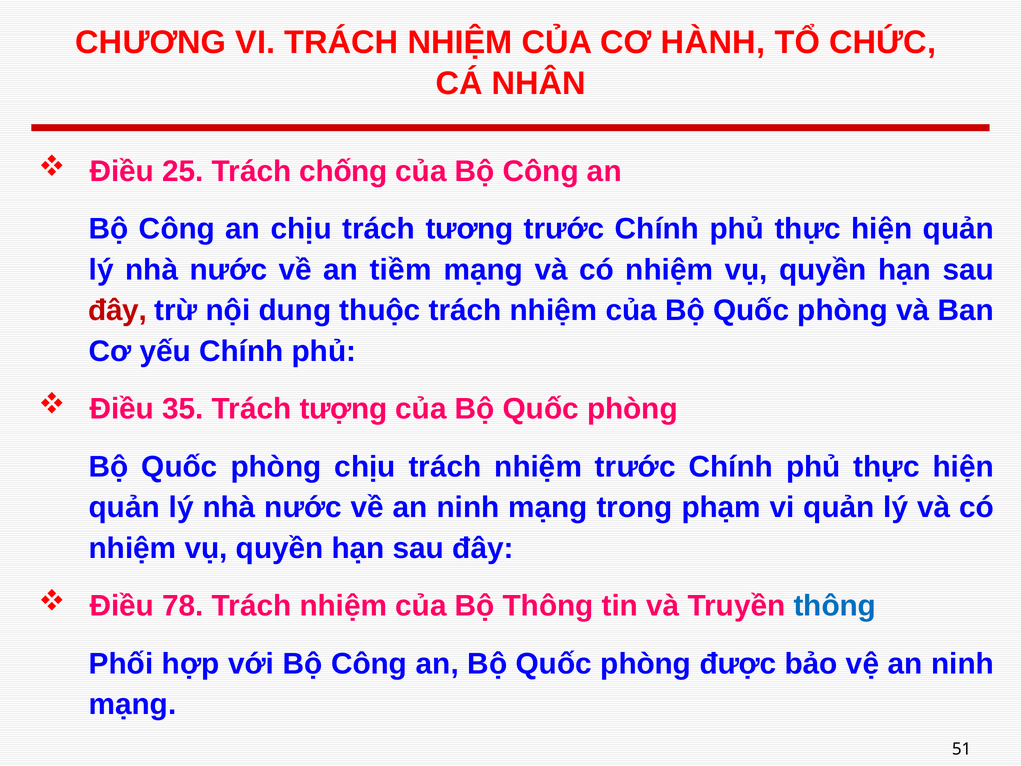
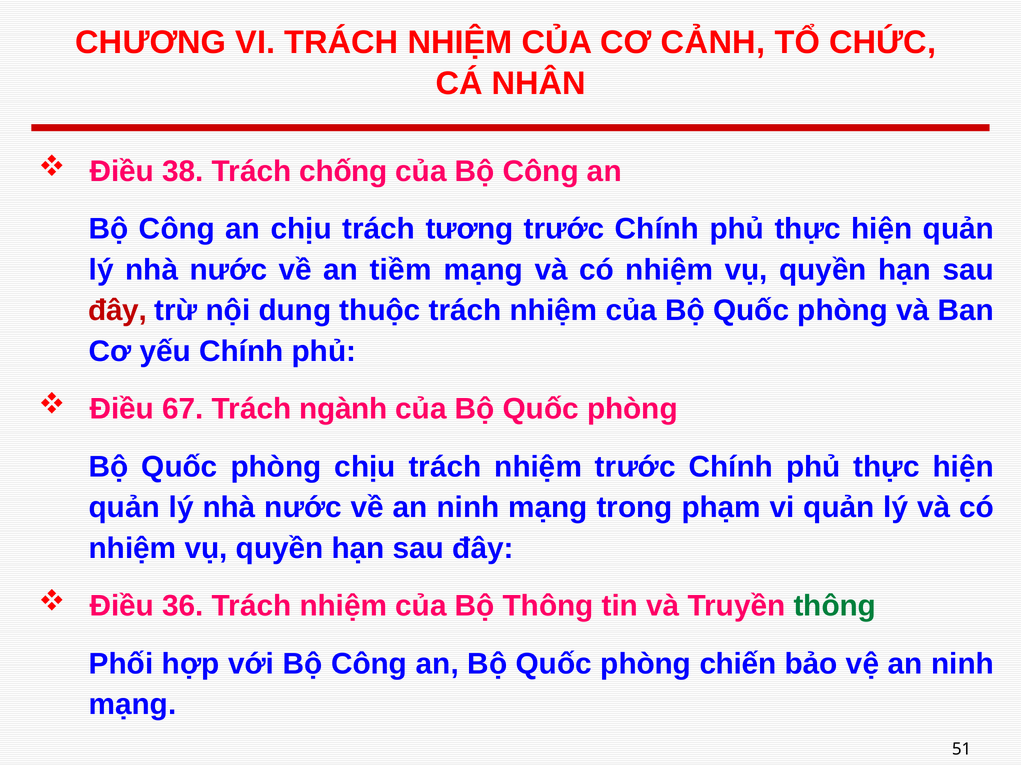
HÀNH: HÀNH -> CẢNH (713, 42)
25: 25 -> 38 (183, 171)
35: 35 -> 67 (183, 409)
tượng: tượng -> ngành (343, 409)
78: 78 -> 36 (183, 606)
thông colour: blue -> green (835, 606)
được: được -> chiến (738, 663)
